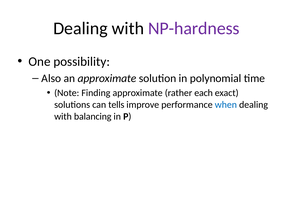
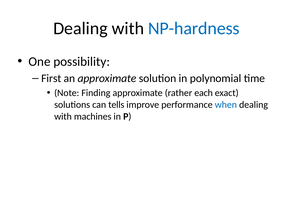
NP-hardness colour: purple -> blue (194, 28)
Also: Also -> First (51, 78)
balancing: balancing -> machines (93, 116)
